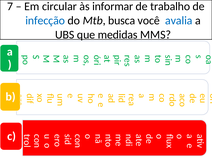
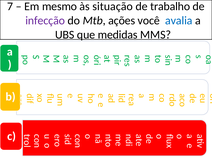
circular: circular -> mesmo (59, 6)
informar: informar -> situação (113, 6)
infecção colour: blue -> purple (45, 21)
busca: busca -> ações (122, 21)
